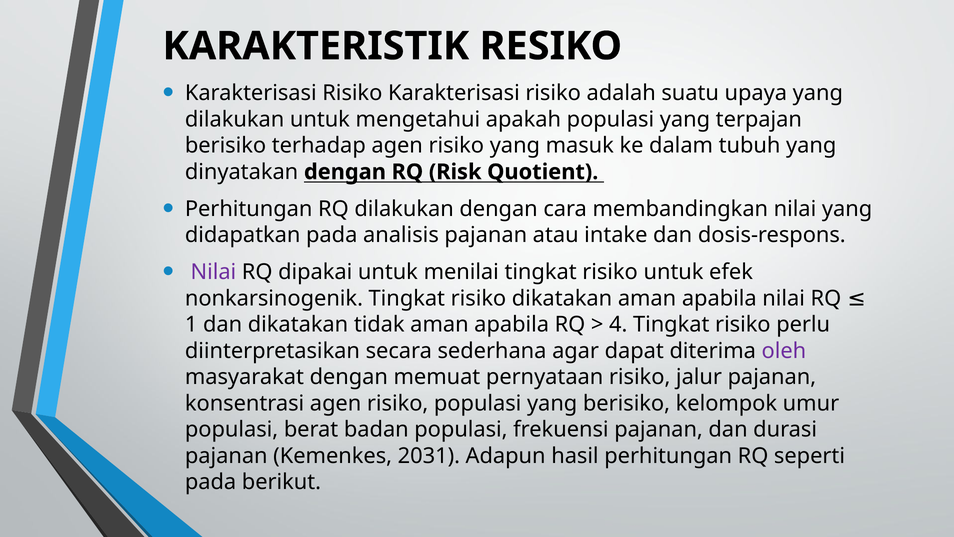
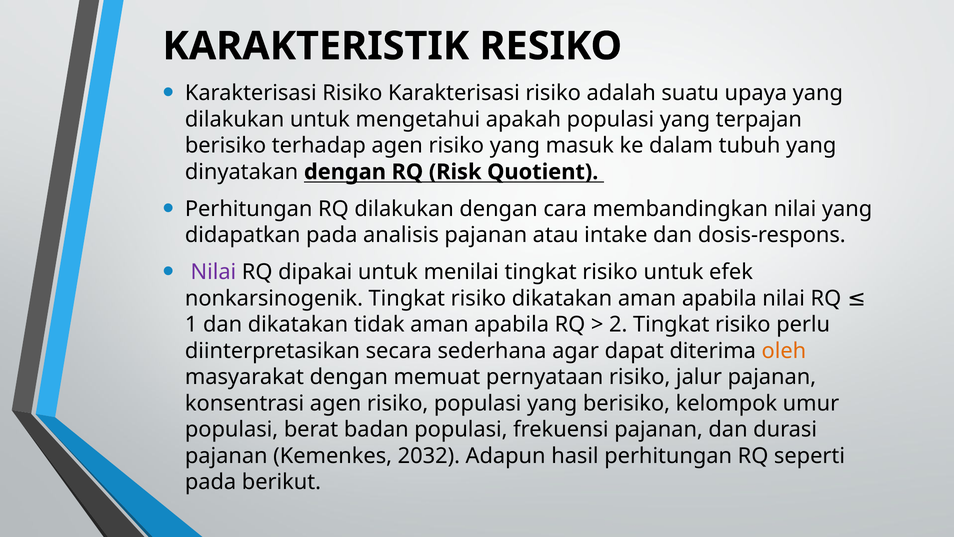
4: 4 -> 2 (618, 324)
oleh colour: purple -> orange (784, 351)
2031: 2031 -> 2032 (429, 456)
